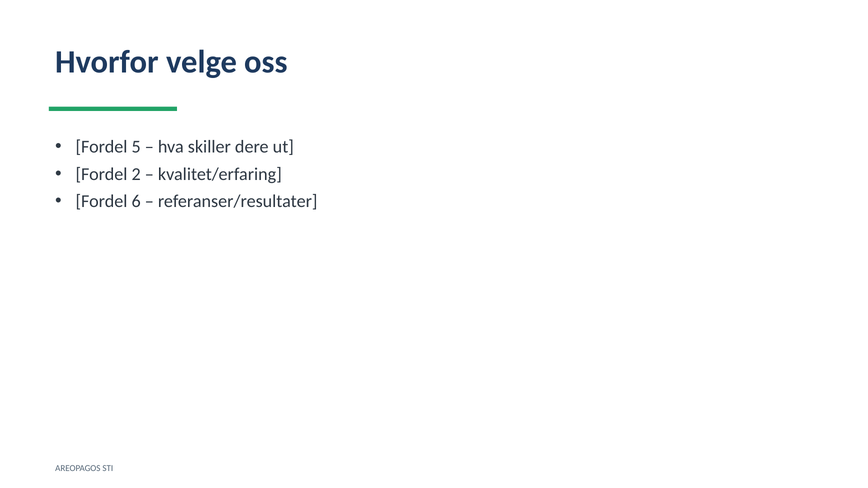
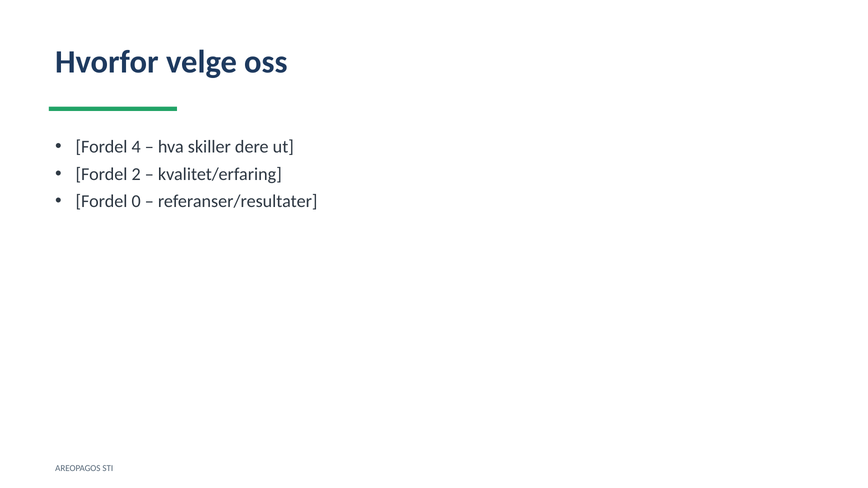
5: 5 -> 4 (136, 147)
6: 6 -> 0 (136, 201)
